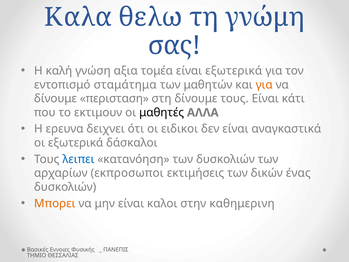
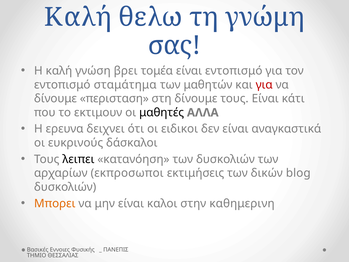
Καλα: Καλα -> Καλή (78, 17)
αξια: αξια -> βρει (126, 71)
είναι εξωτερικά: εξωτερικά -> εντοπισμό (234, 71)
για colour: orange -> red (264, 85)
οι εξωτερικά: εξωτερικά -> ευκρινούς (76, 143)
λειπει colour: blue -> black (78, 159)
ένας: ένας -> blog (298, 173)
